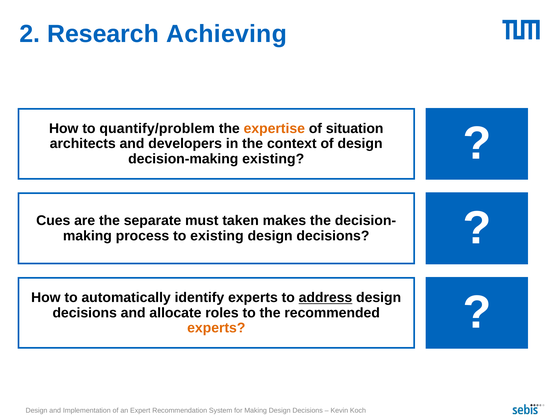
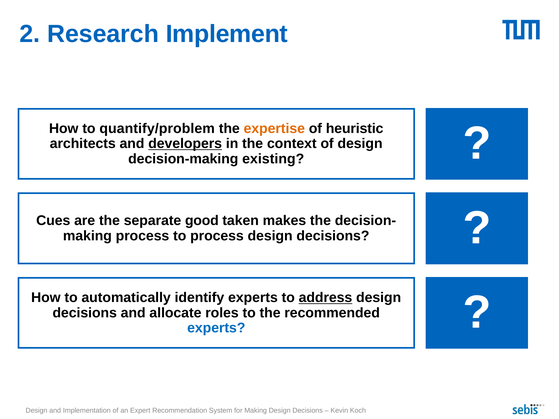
Achieving: Achieving -> Implement (227, 34)
situation: situation -> heuristic (355, 129)
developers underline: none -> present (185, 144)
must: must -> good (202, 221)
to existing: existing -> process (217, 236)
experts colour: orange -> blue (216, 328)
